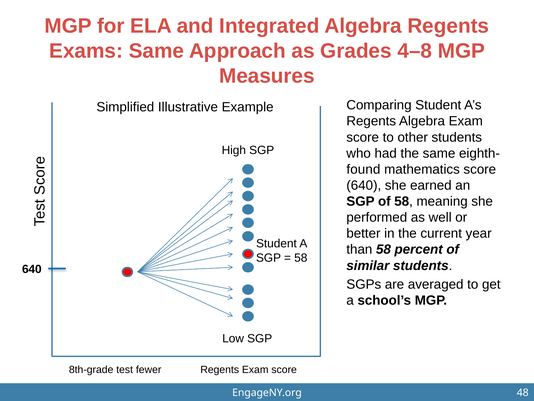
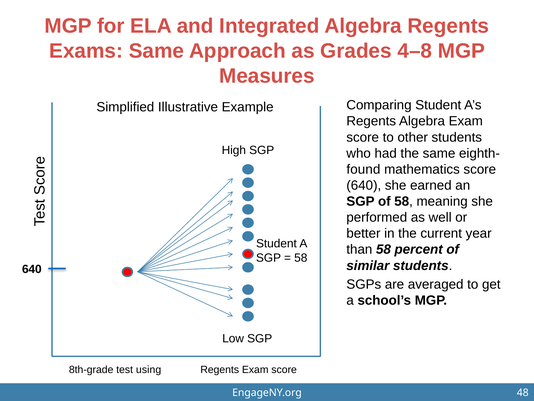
fewer: fewer -> using (149, 369)
